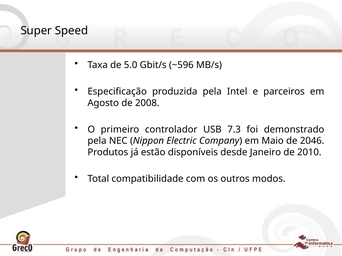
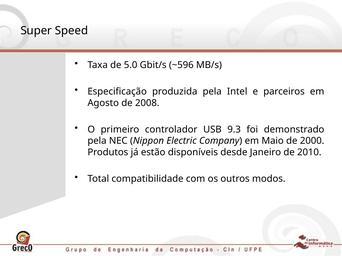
7.3: 7.3 -> 9.3 (234, 130)
2046: 2046 -> 2000 (312, 141)
